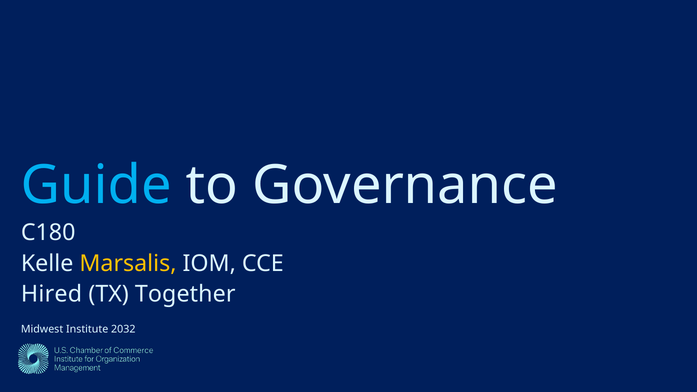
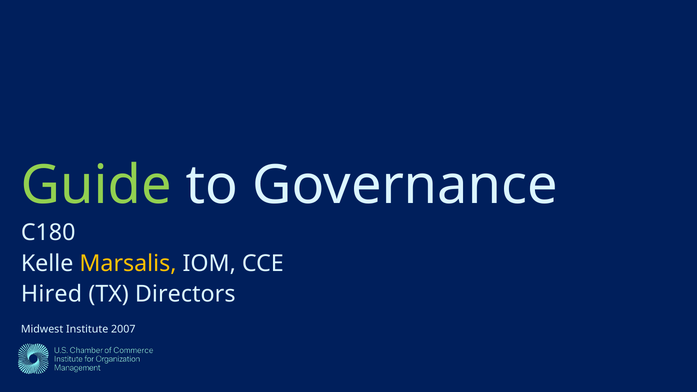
Guide colour: light blue -> light green (96, 185)
Together: Together -> Directors (185, 294)
2032: 2032 -> 2007 (123, 329)
